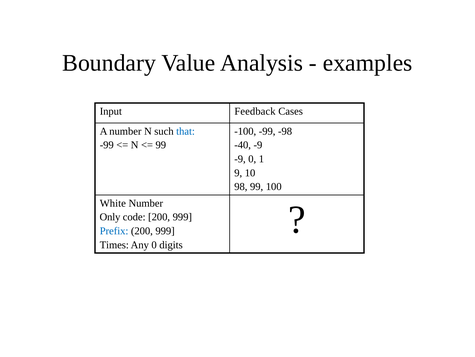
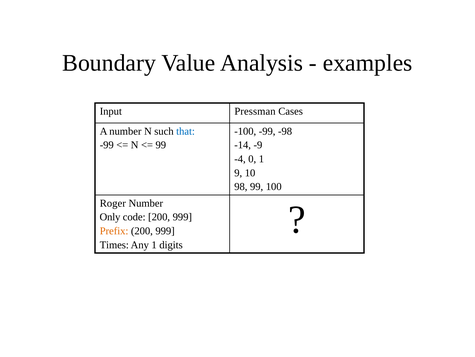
Feedback: Feedback -> Pressman (255, 111)
-40: -40 -> -14 (243, 145)
-9: -9 -> -4 (240, 159)
White: White -> Roger (113, 203)
Prefix colour: blue -> orange (114, 231)
Any 0: 0 -> 1 (154, 244)
